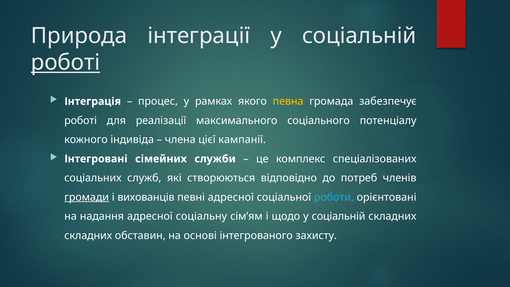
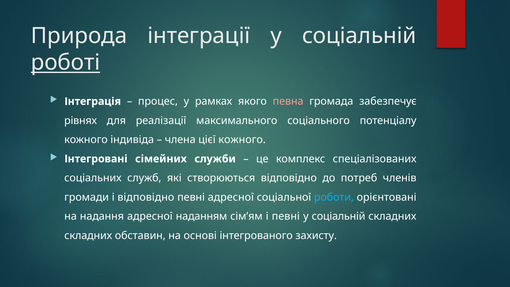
певна colour: yellow -> pink (288, 101)
роботі: роботі -> рівнях (81, 120)
цієї кампанії: кампанії -> кожного (242, 140)
громади underline: present -> none (87, 197)
і вихованців: вихованців -> відповідно (146, 197)
соціальну: соціальну -> наданням (201, 216)
і щодо: щодо -> певні (286, 216)
